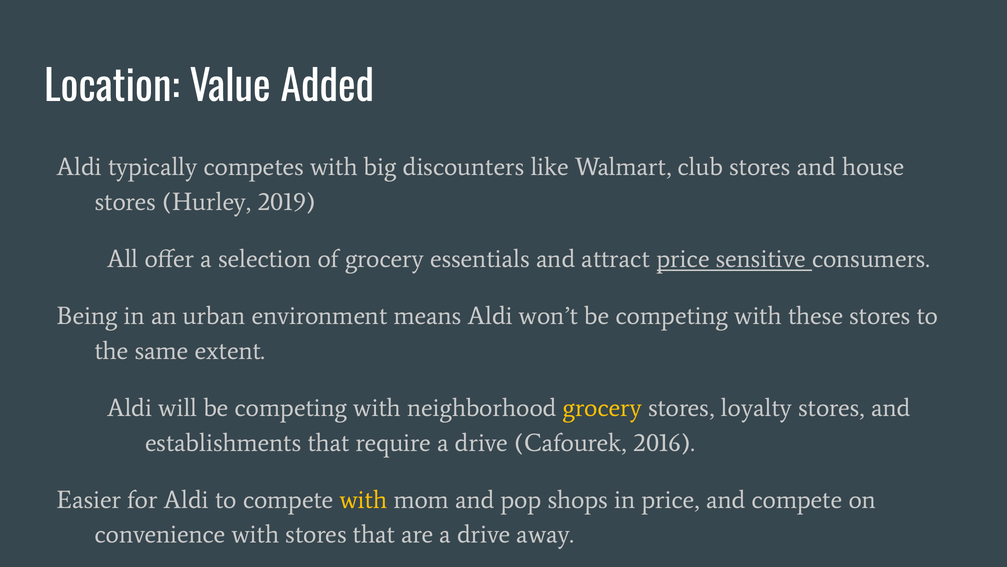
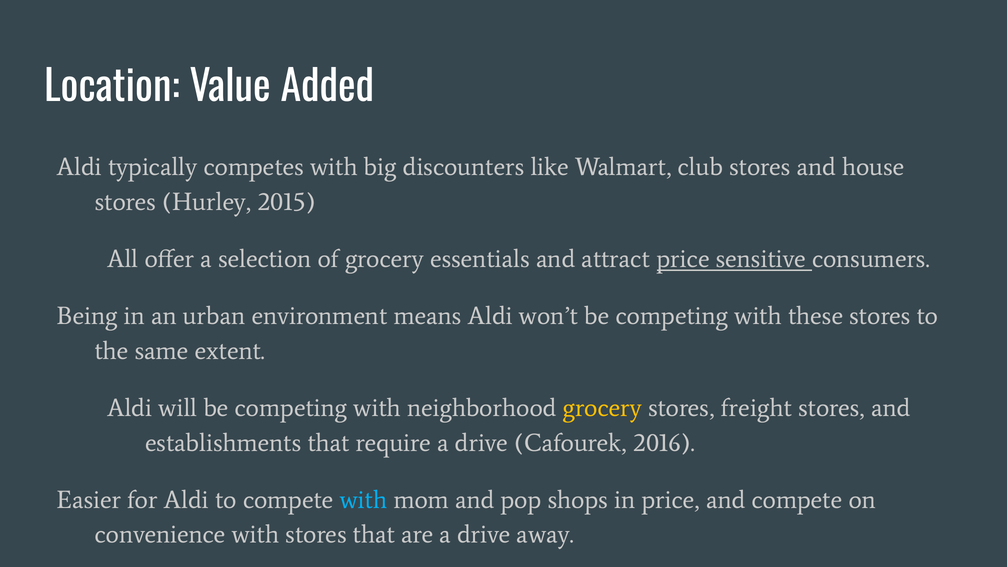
2019: 2019 -> 2015 (287, 202)
loyalty: loyalty -> freight (756, 408)
with colour: yellow -> light blue (363, 499)
